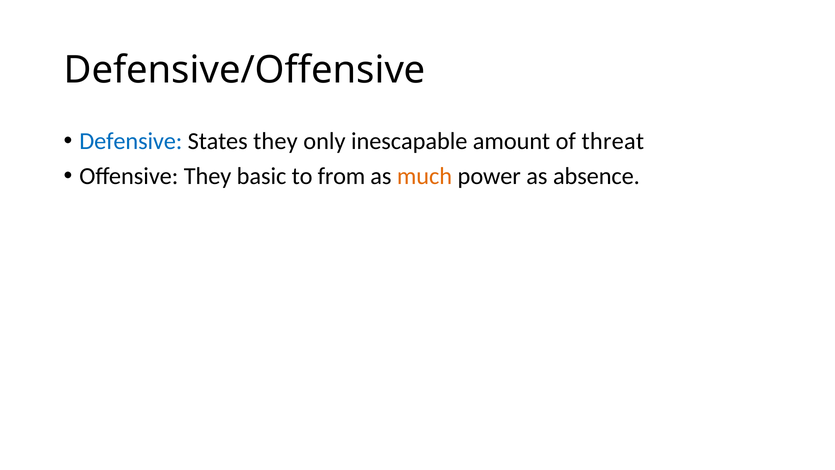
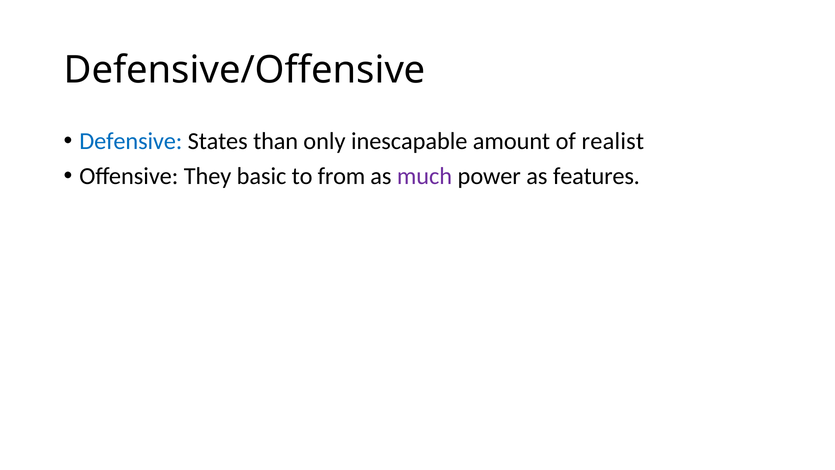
States they: they -> than (276, 141)
threat: threat -> realist (613, 141)
much colour: orange -> purple (425, 176)
absence: absence -> features (596, 176)
